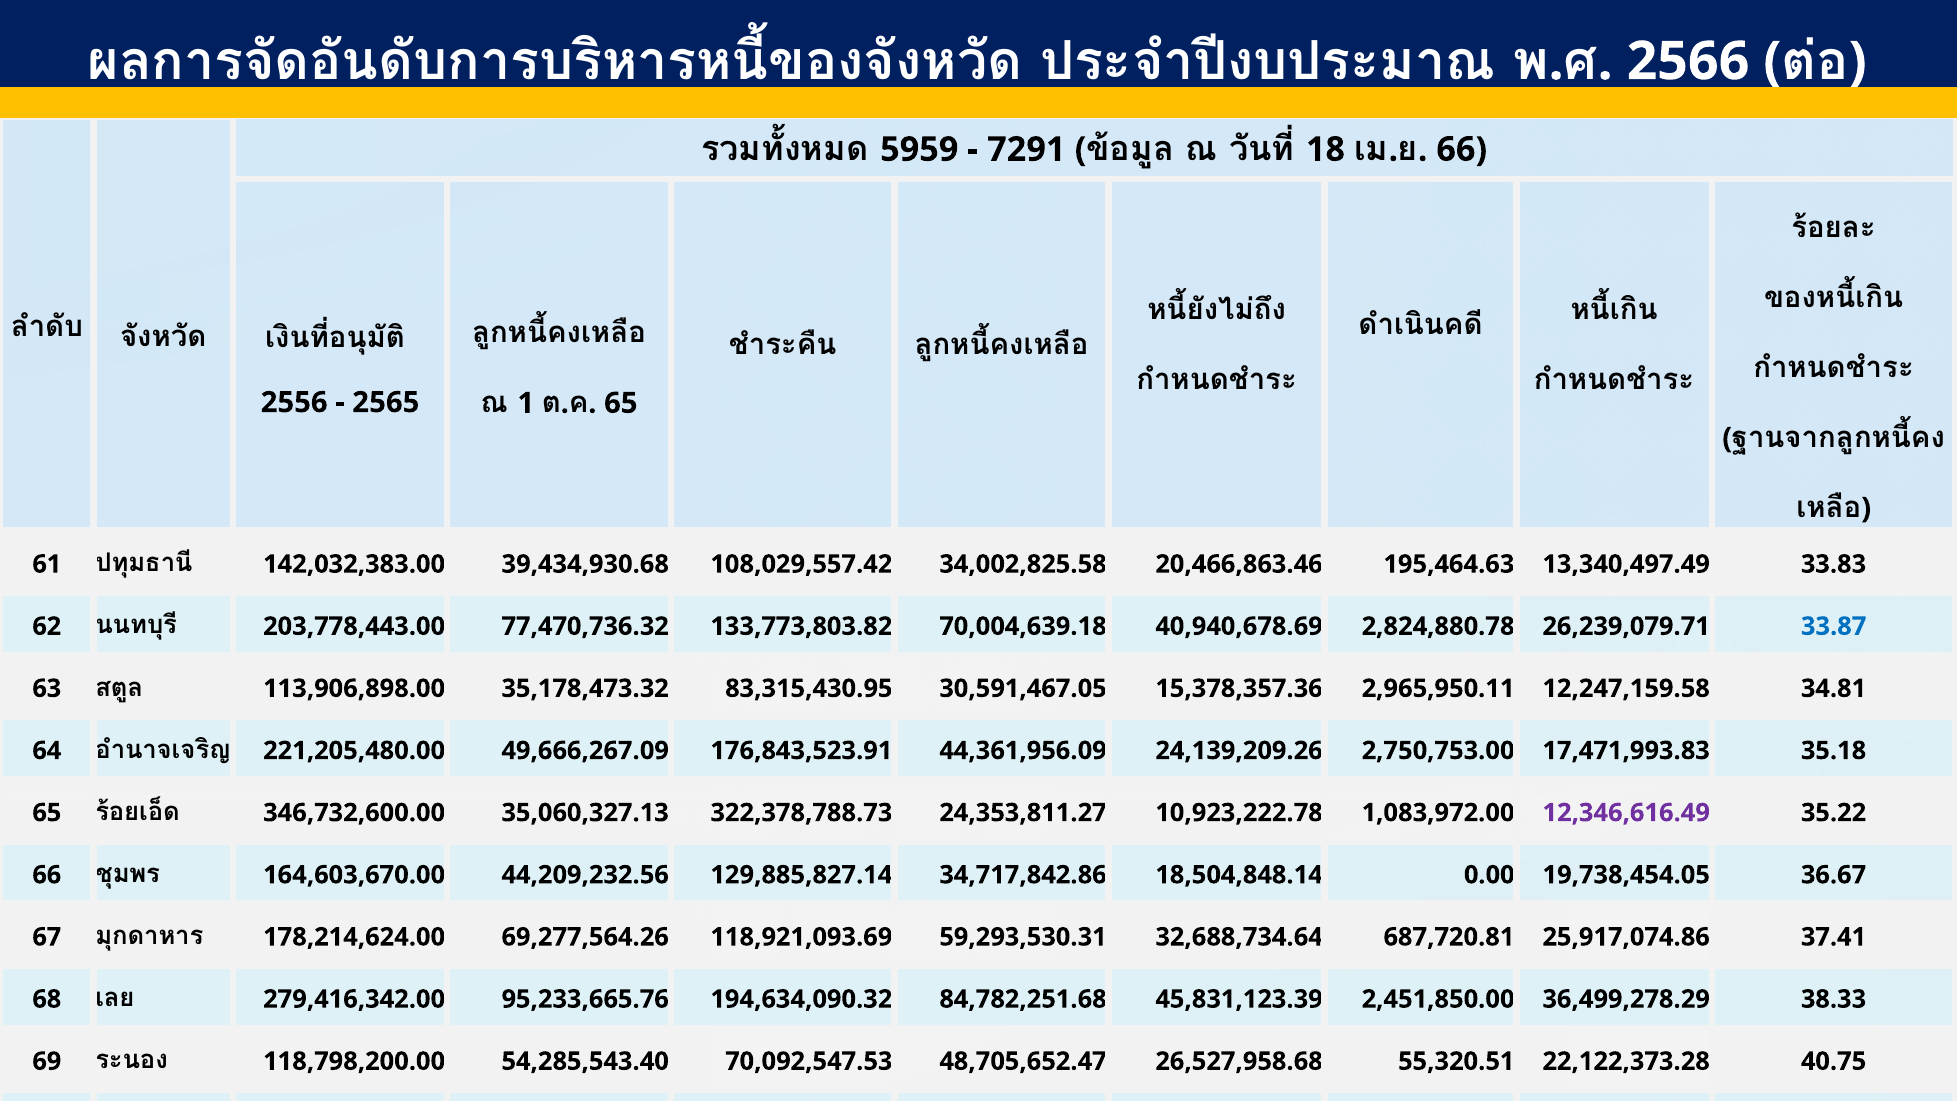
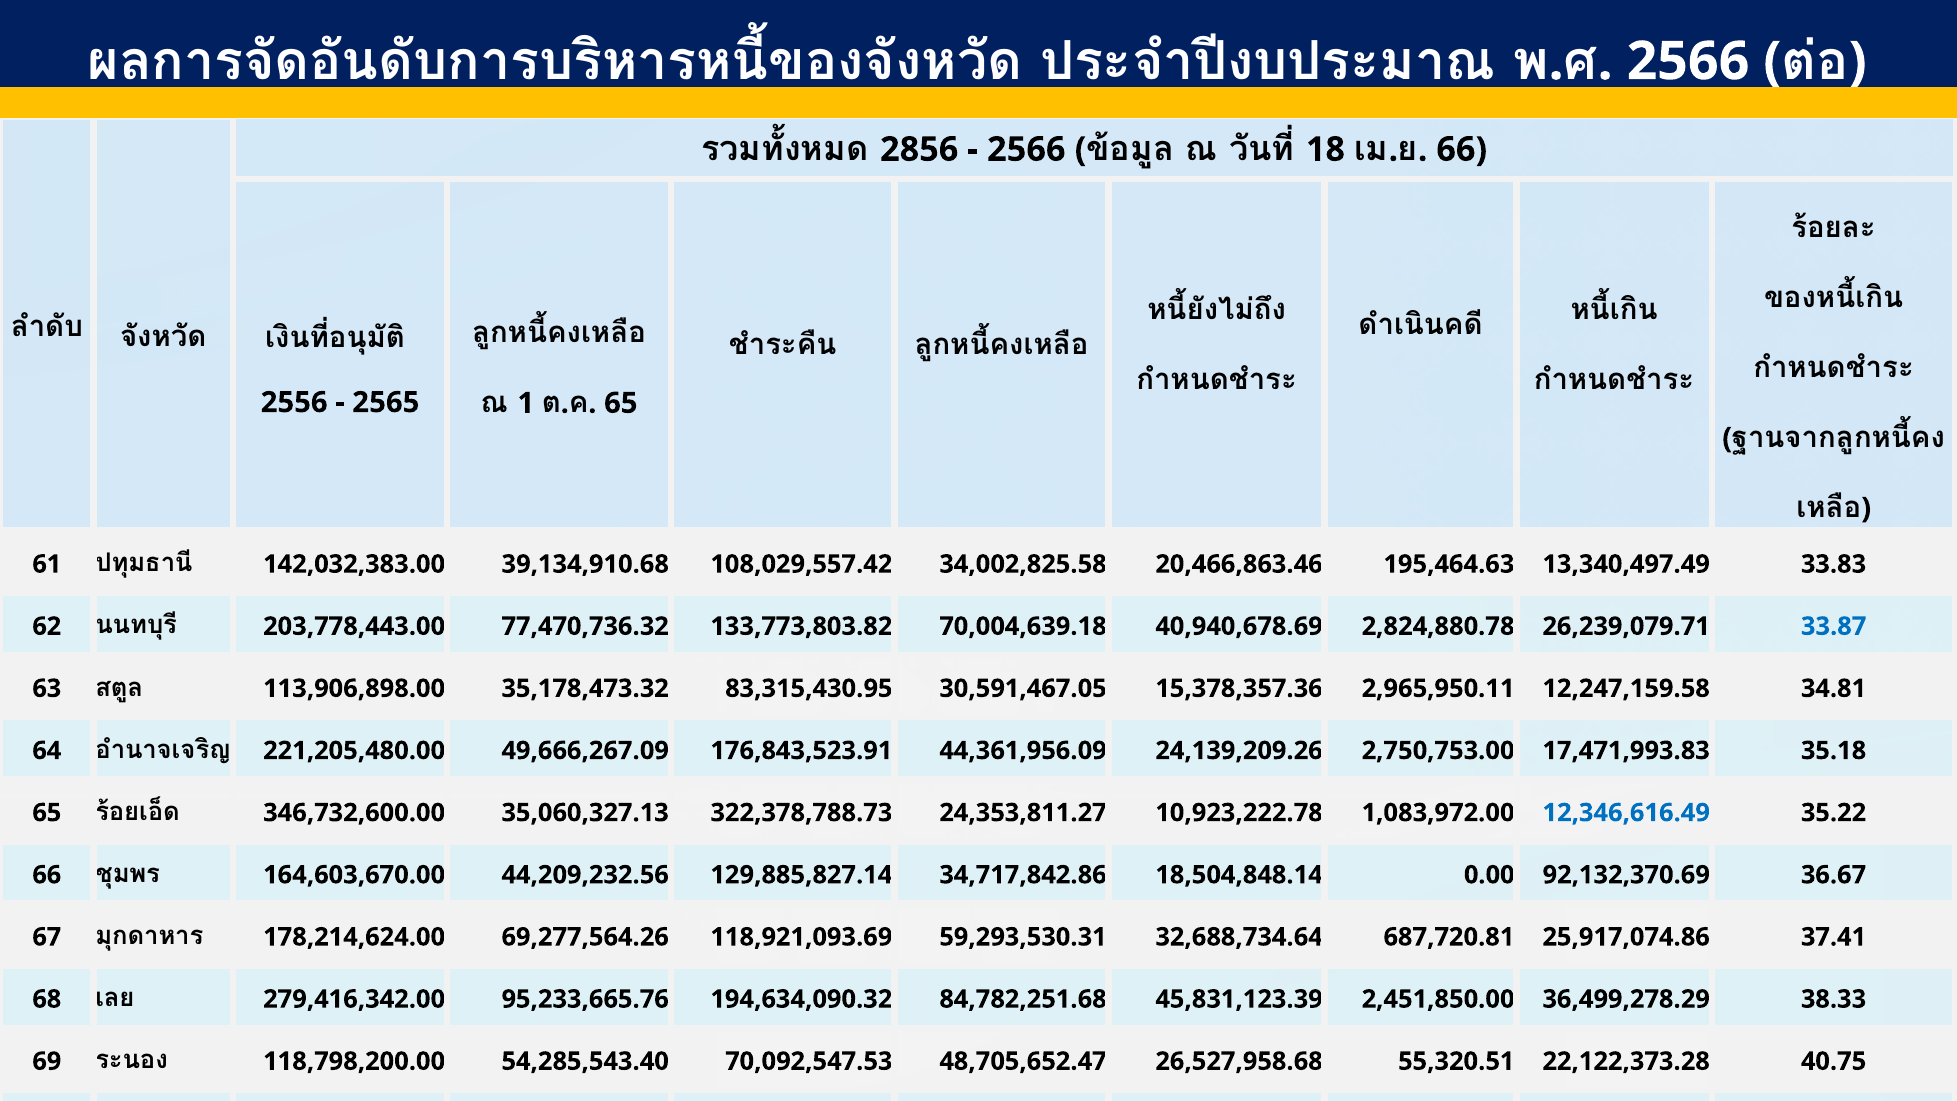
5959: 5959 -> 2856 (919, 149)
7291: 7291 -> 2566 (1026, 149)
39,434,930.68: 39,434,930.68 -> 39,134,910.68 (585, 564)
12,346,616.49 colour: purple -> blue (1626, 813)
19,738,454.05: 19,738,454.05 -> 92,132,370.69 (1626, 875)
